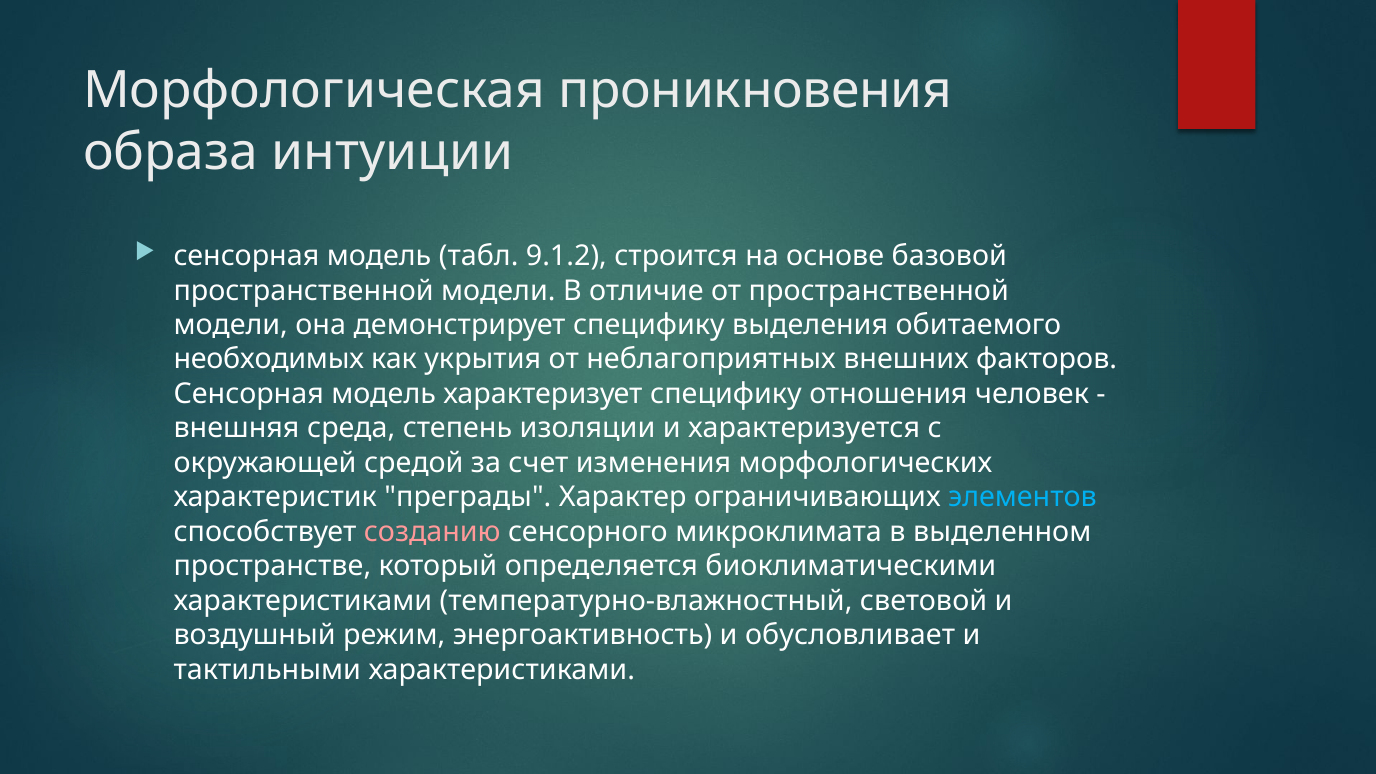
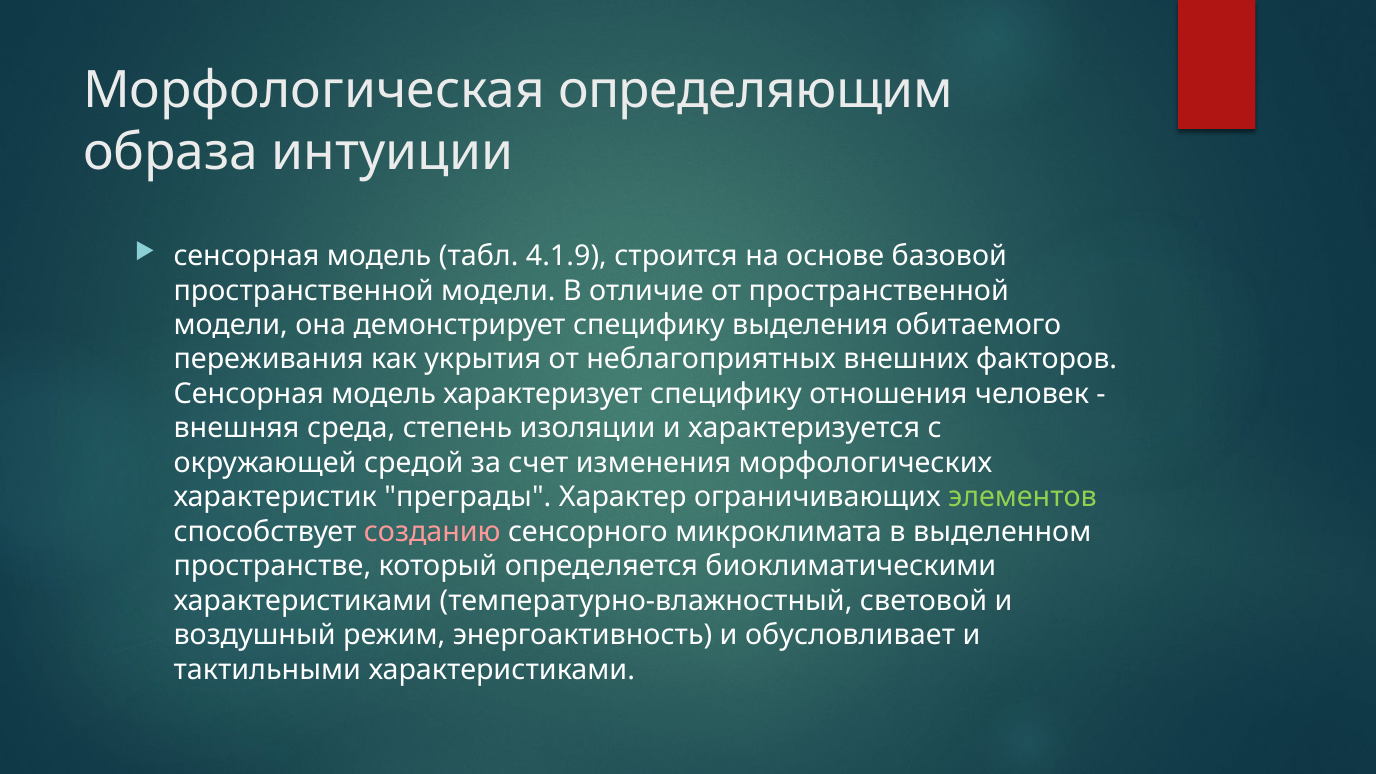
проникновения: проникновения -> определяющим (756, 91)
9.1.2: 9.1.2 -> 4.1.9 (566, 256)
необходимых: необходимых -> переживания (269, 359)
элементов colour: light blue -> light green (1022, 497)
